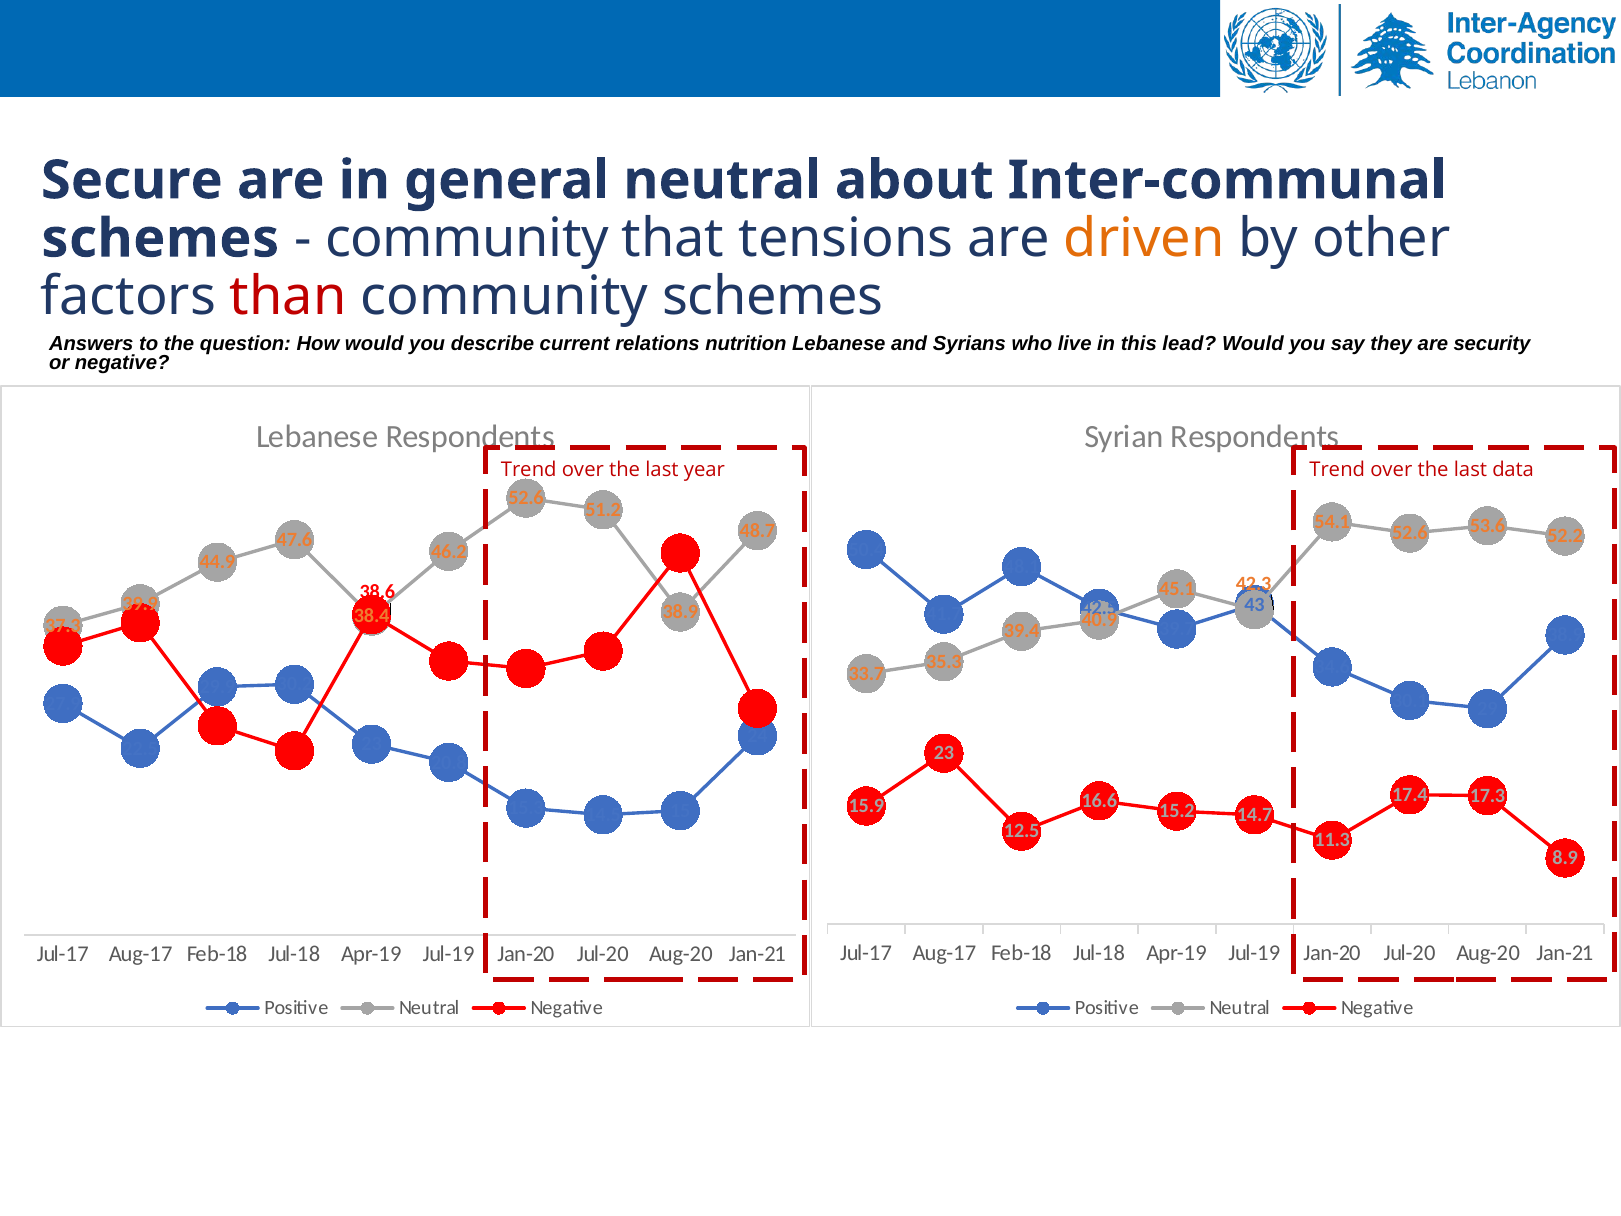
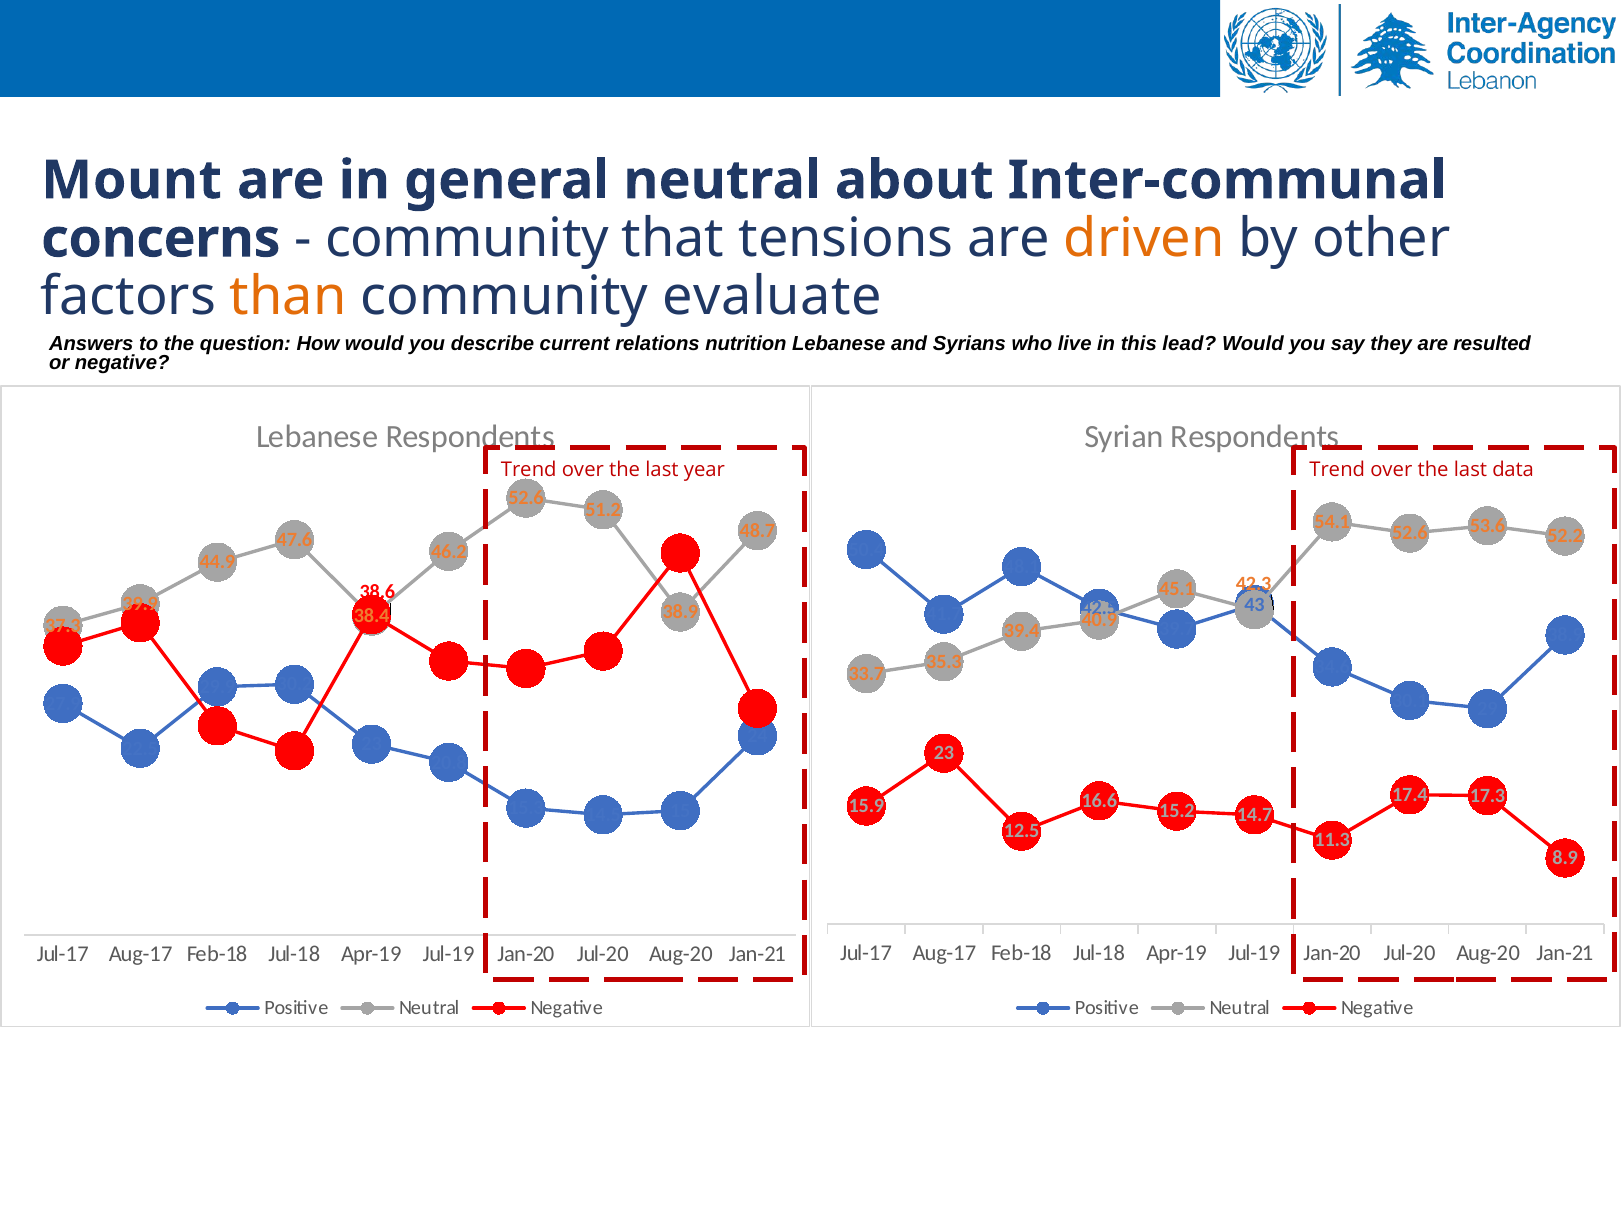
Secure: Secure -> Mount (132, 180)
schemes: schemes -> concerns (161, 239)
than colour: red -> orange (288, 297)
community schemes: schemes -> evaluate (772, 297)
security: security -> resulted (1492, 344)
